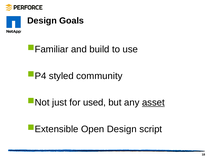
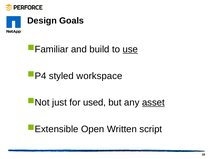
use underline: none -> present (130, 50)
community: community -> workspace (99, 76)
Open Design: Design -> Written (122, 130)
